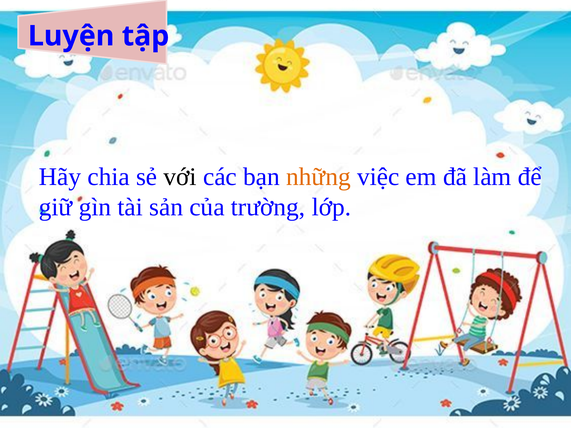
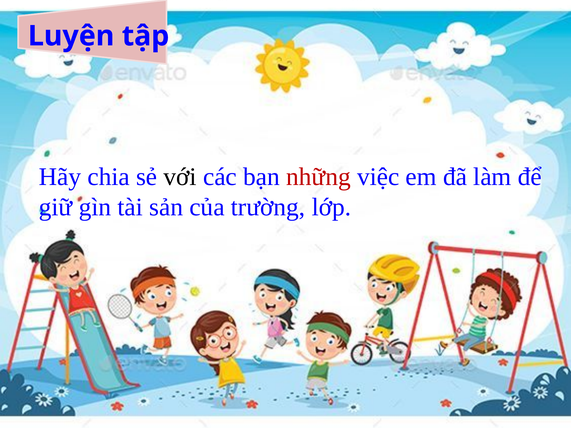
những colour: orange -> red (318, 177)
